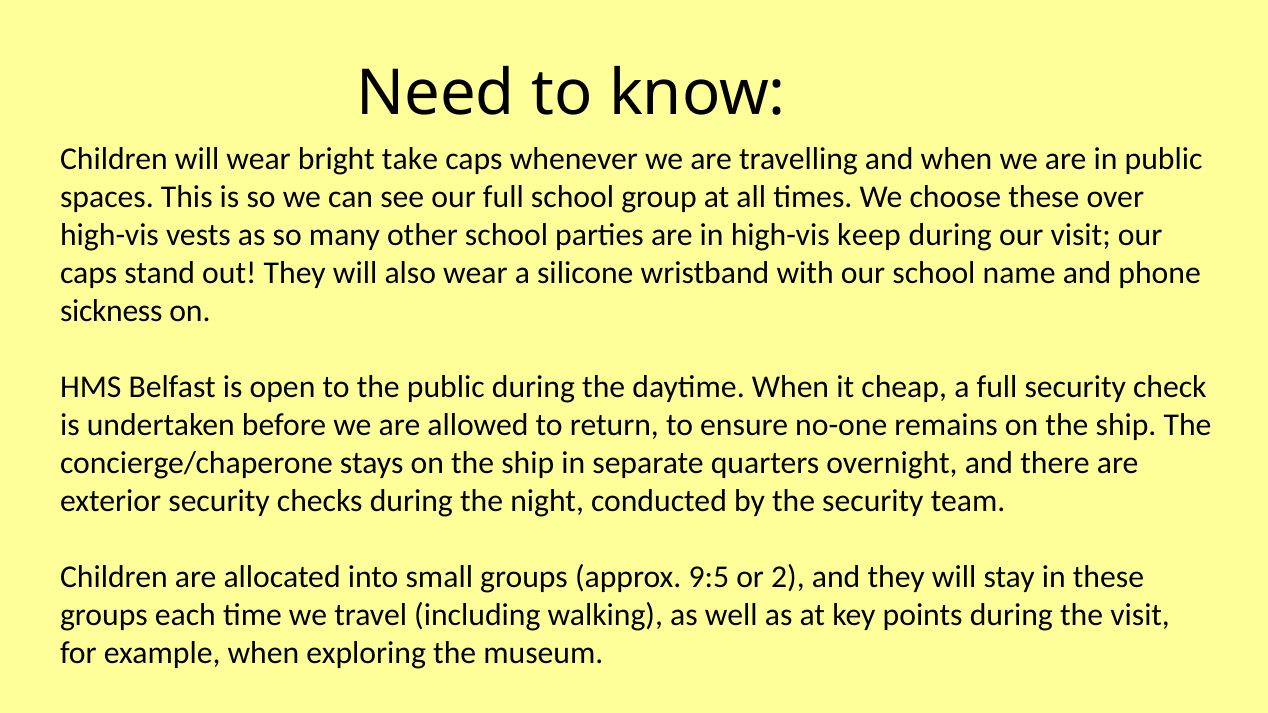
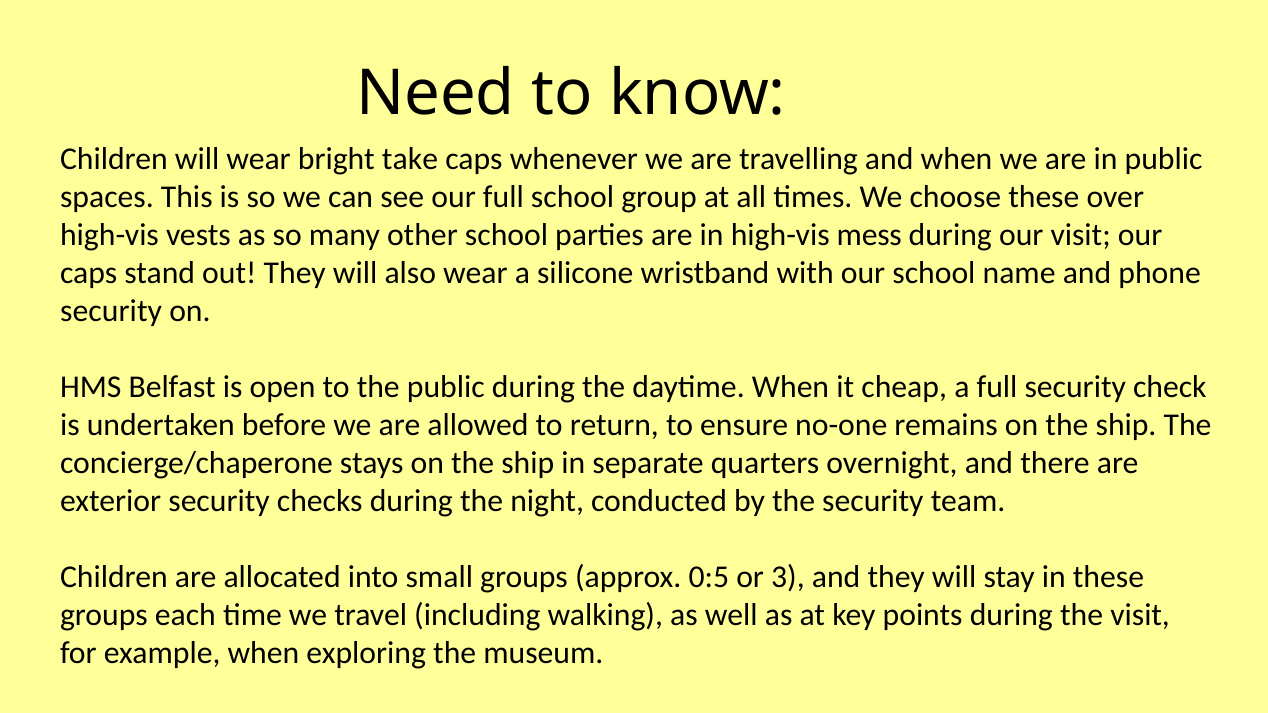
keep: keep -> mess (869, 235)
sickness: sickness -> security (111, 311)
9:5: 9:5 -> 0:5 (709, 577)
2: 2 -> 3 (788, 577)
